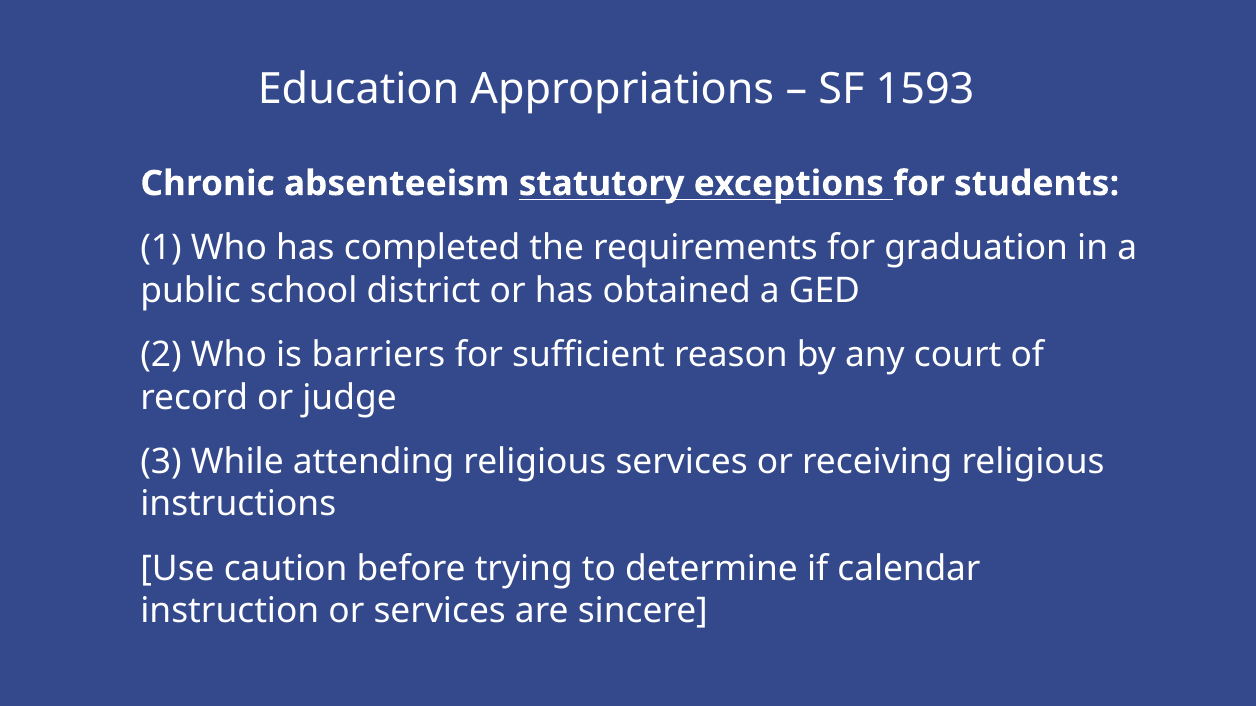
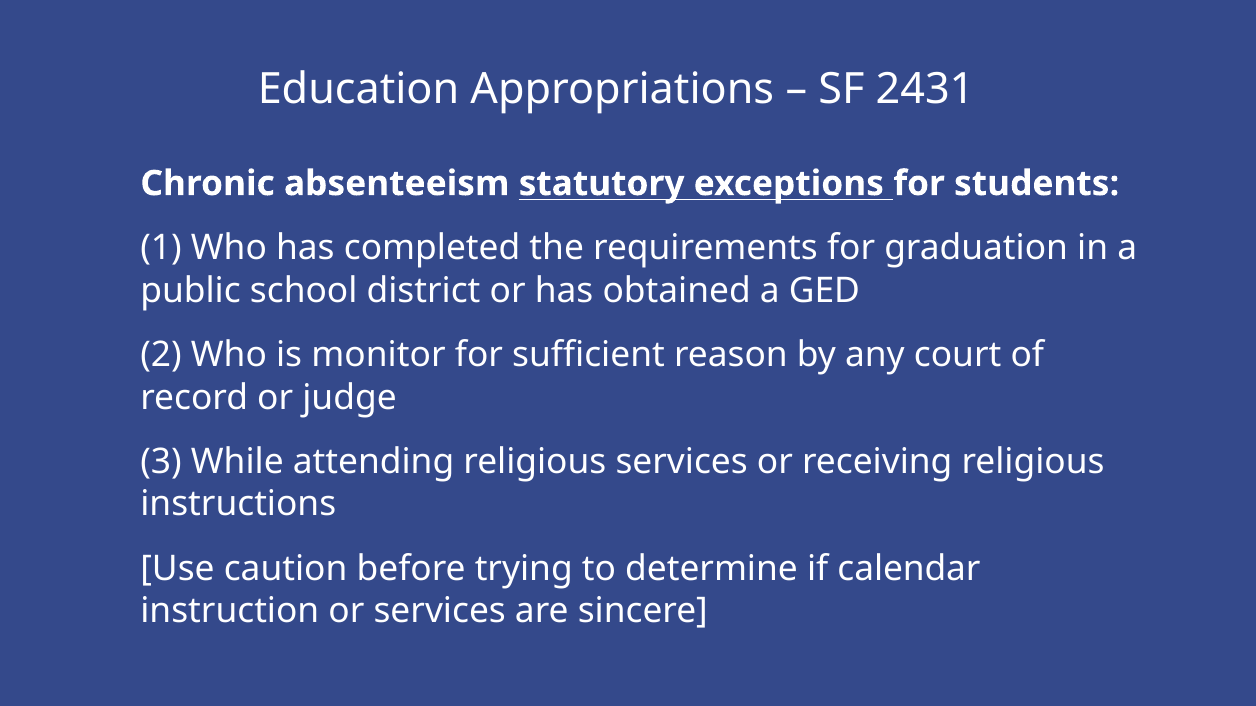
1593: 1593 -> 2431 (925, 89)
barriers: barriers -> monitor (379, 355)
